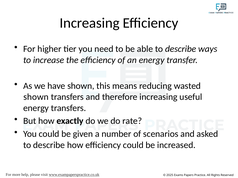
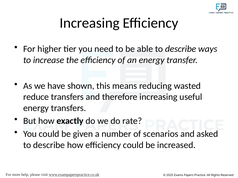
shown: shown -> reduce (36, 97)
